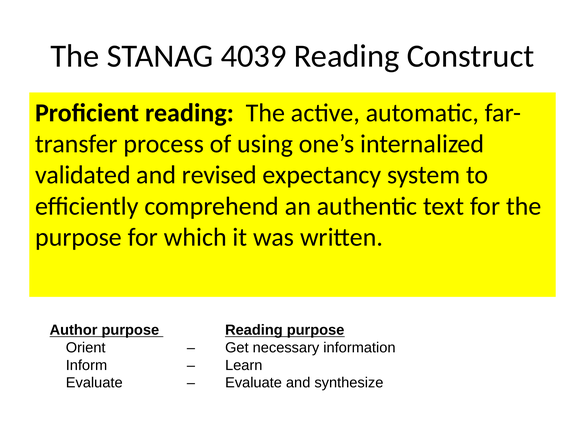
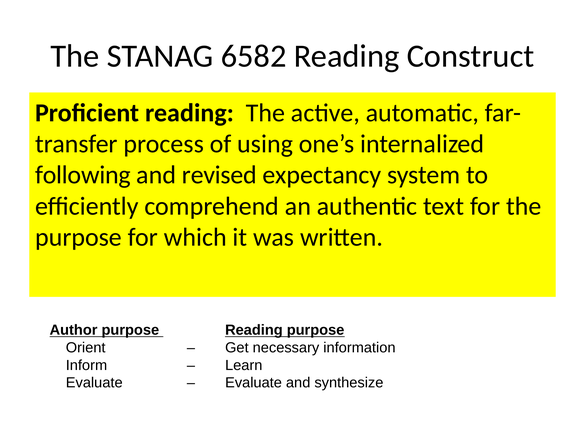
4039: 4039 -> 6582 (254, 56)
validated: validated -> following (83, 175)
